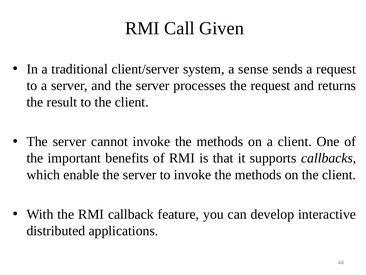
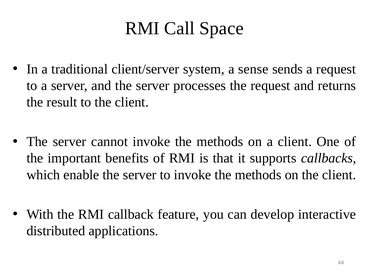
Given: Given -> Space (221, 28)
